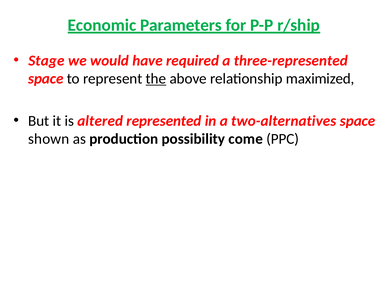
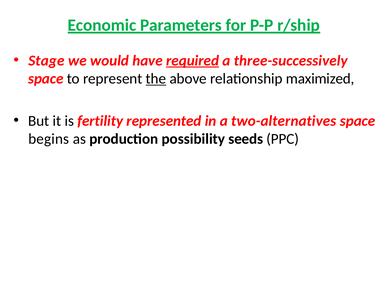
required underline: none -> present (193, 61)
three-represented: three-represented -> three-successively (291, 61)
altered: altered -> fertility (100, 121)
shown: shown -> begins (49, 139)
come: come -> seeds (246, 139)
